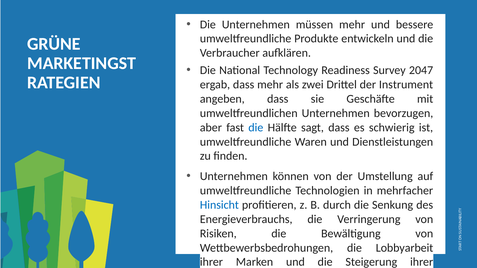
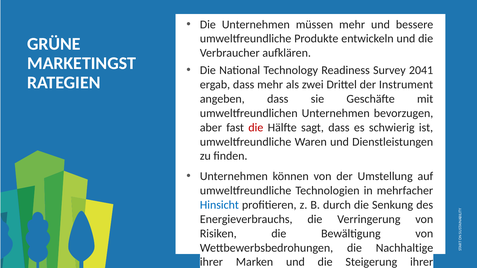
2047: 2047 -> 2041 (421, 70)
die colour: blue -> red (256, 128)
Lobbyarbeit: Lobbyarbeit -> Nachhaltige (405, 248)
